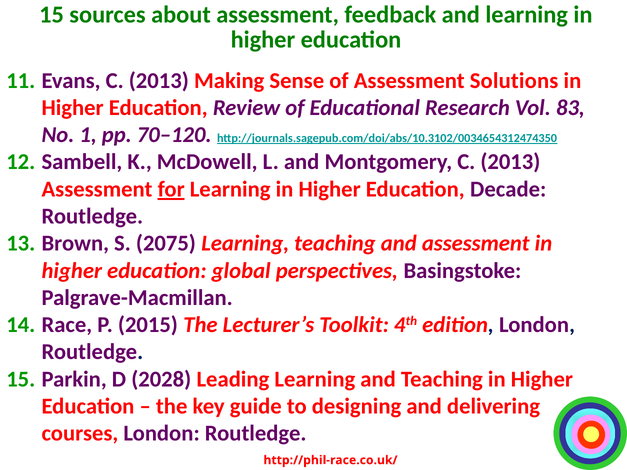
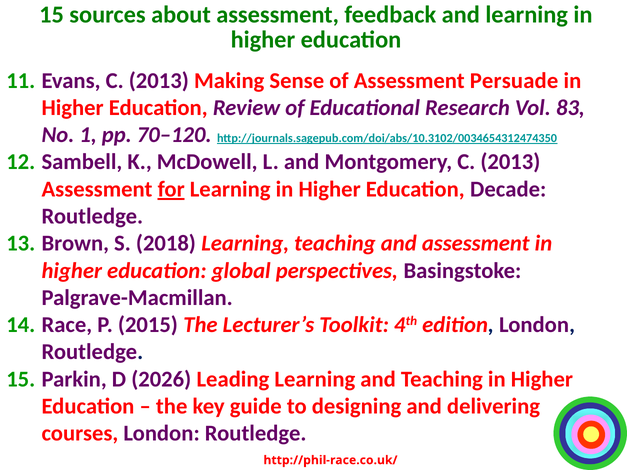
Solutions: Solutions -> Persuade (514, 81)
2075: 2075 -> 2018 (166, 244)
2028: 2028 -> 2026 (161, 379)
